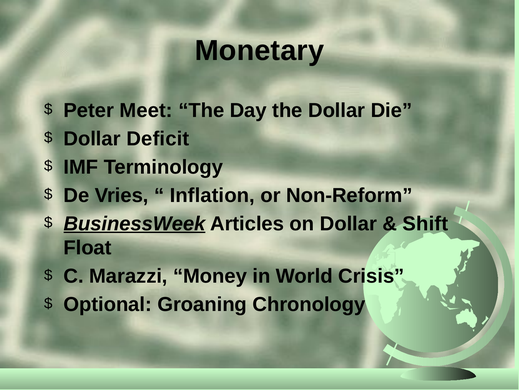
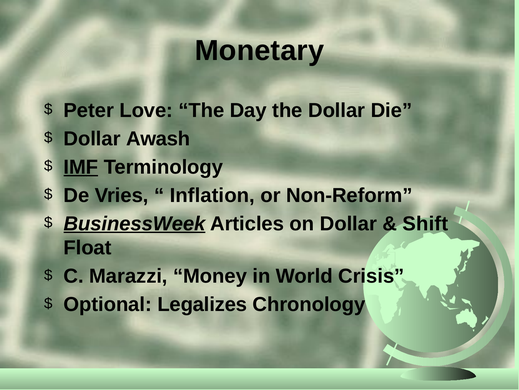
Meet: Meet -> Love (146, 110)
Deficit: Deficit -> Awash (158, 138)
IMF underline: none -> present (81, 167)
Groaning: Groaning -> Legalizes (202, 304)
